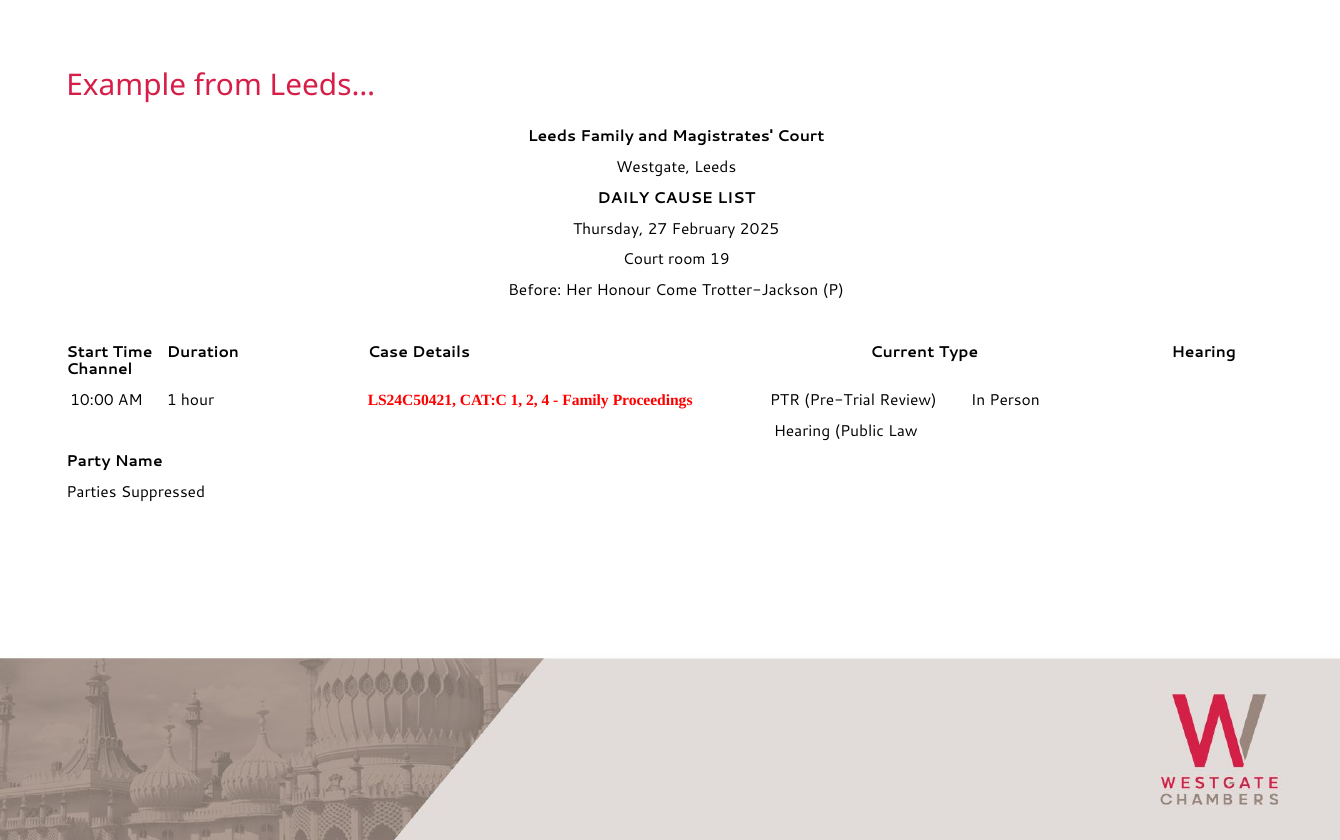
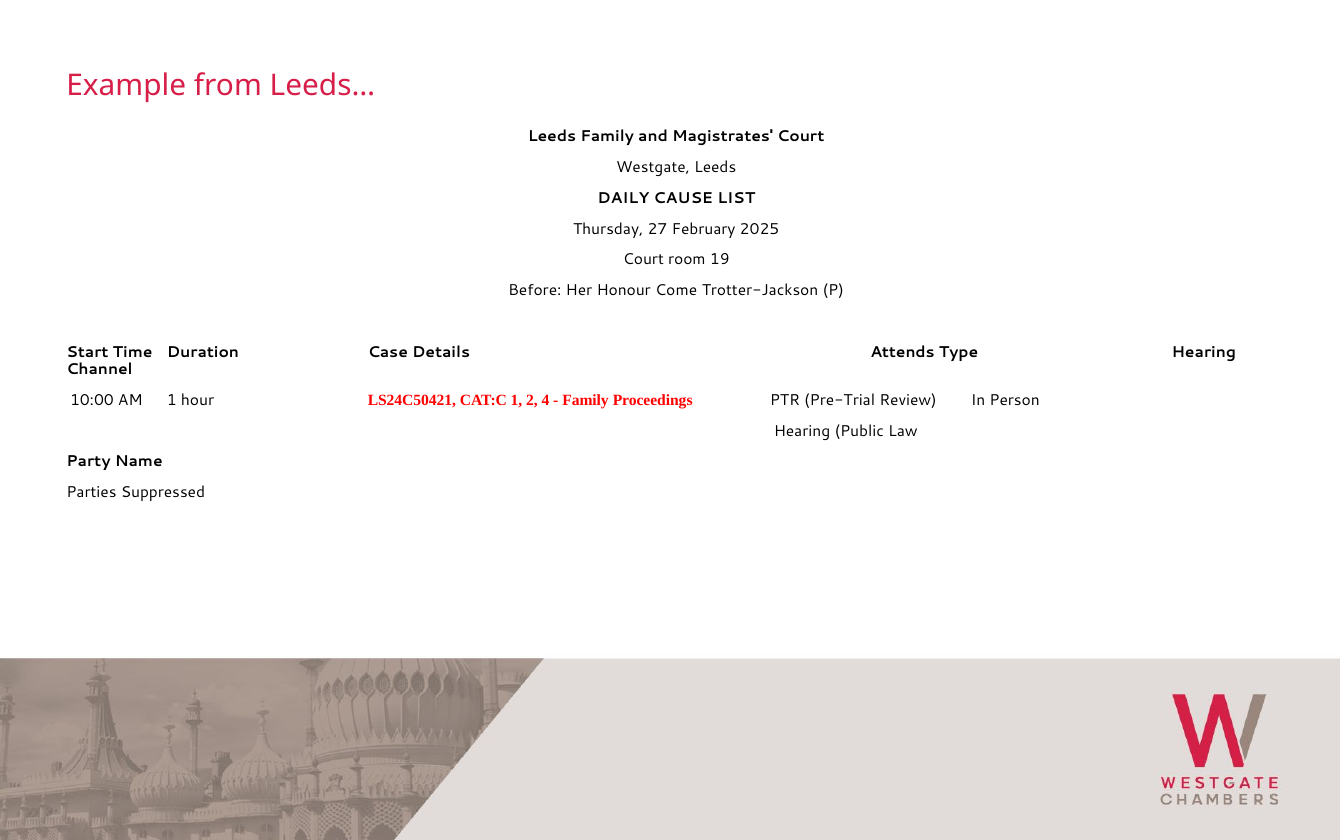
Current: Current -> Attends (902, 352)
